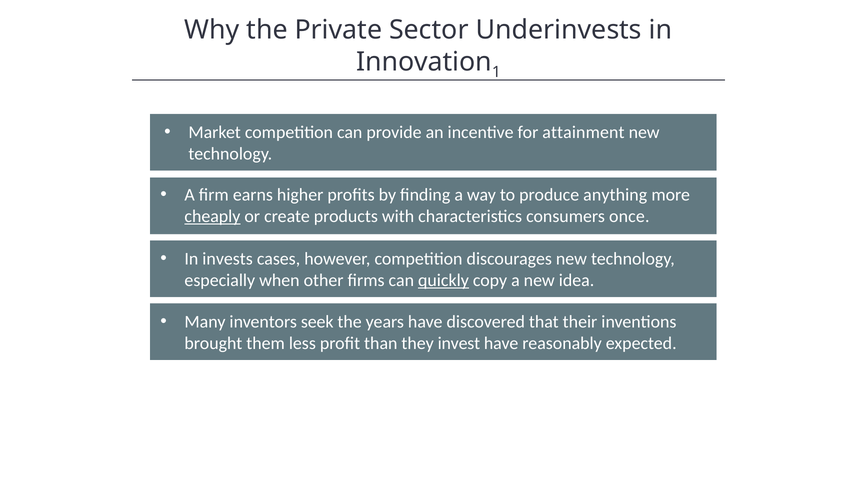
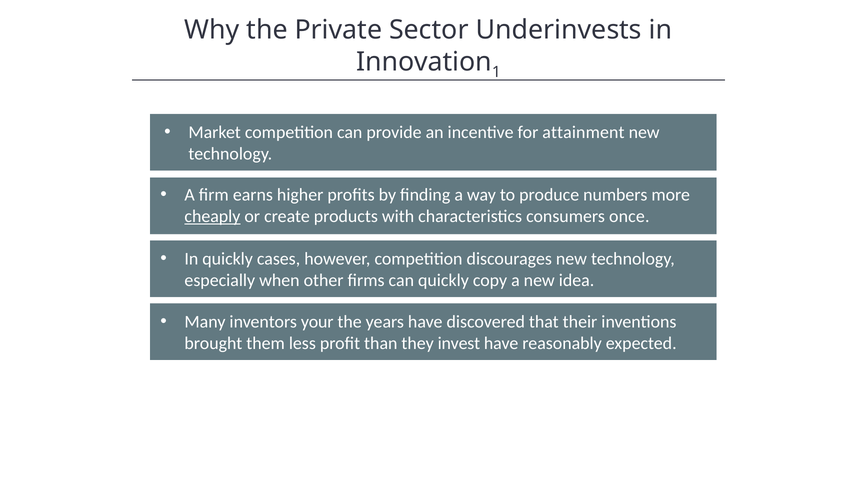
anything: anything -> numbers (615, 195)
In invests: invests -> quickly (228, 259)
quickly underline: present -> none (443, 280)
seek: seek -> your (317, 322)
